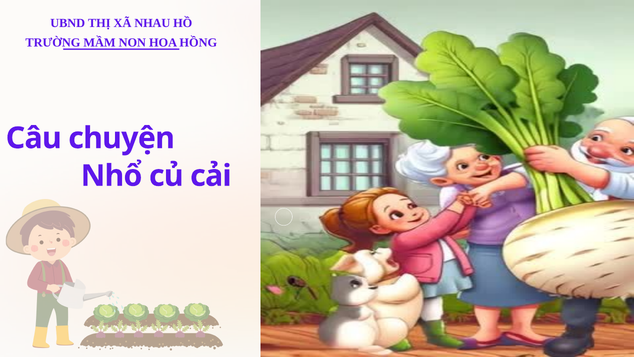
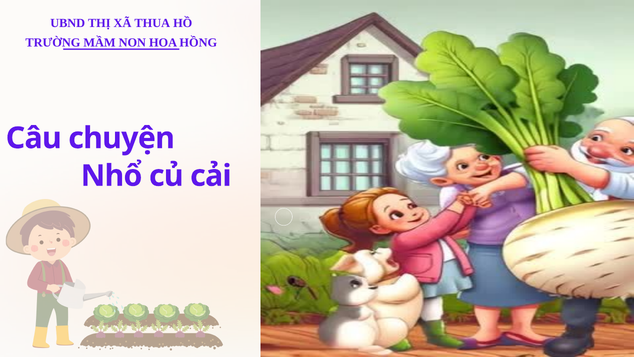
NHAU: NHAU -> THUA (152, 23)
